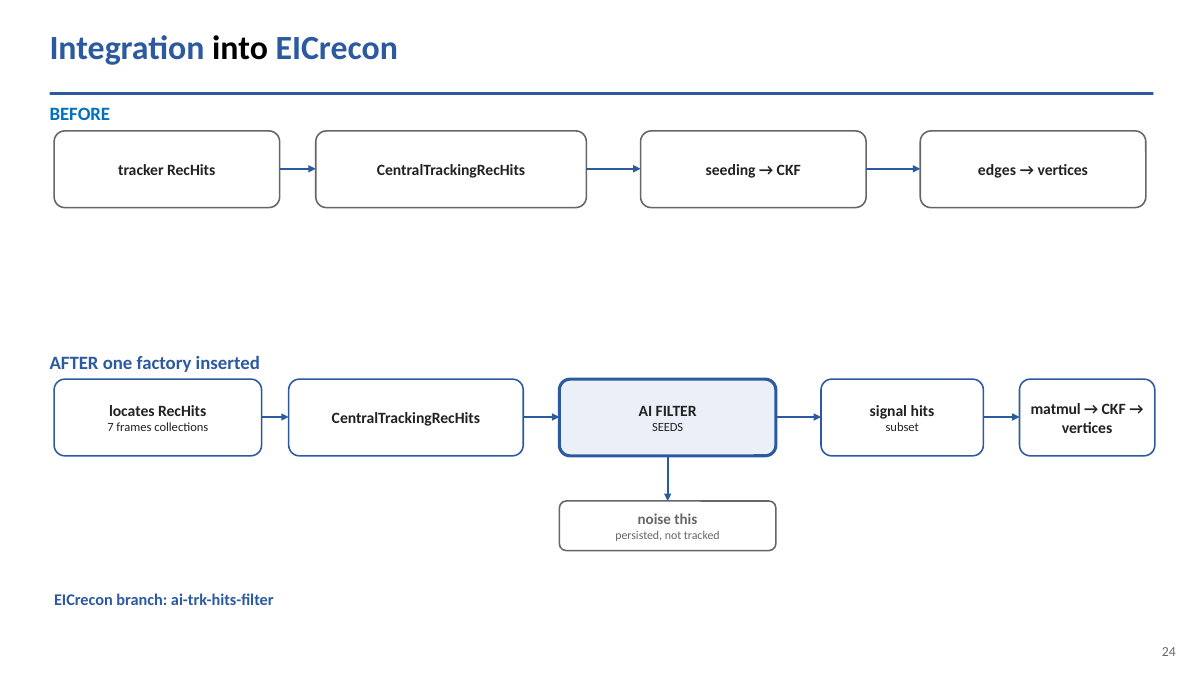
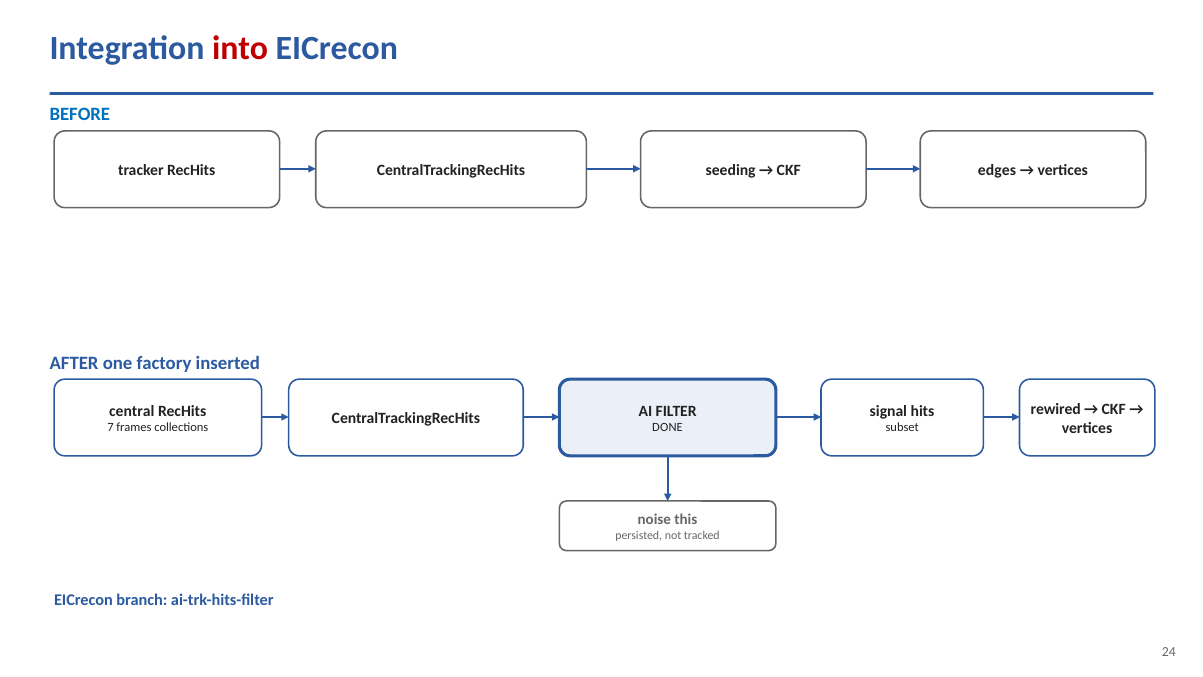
into colour: black -> red (240, 48)
matmul: matmul -> rewired (1056, 409)
locates: locates -> central (132, 411)
SEEDS: SEEDS -> DONE (668, 428)
